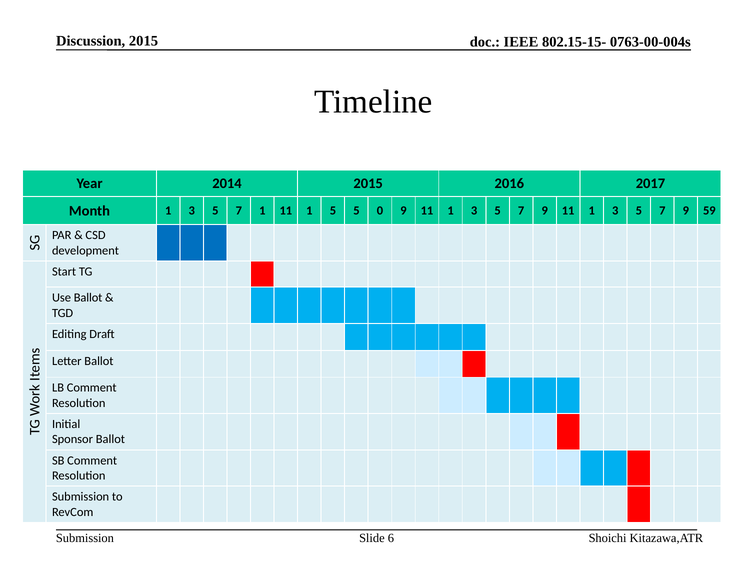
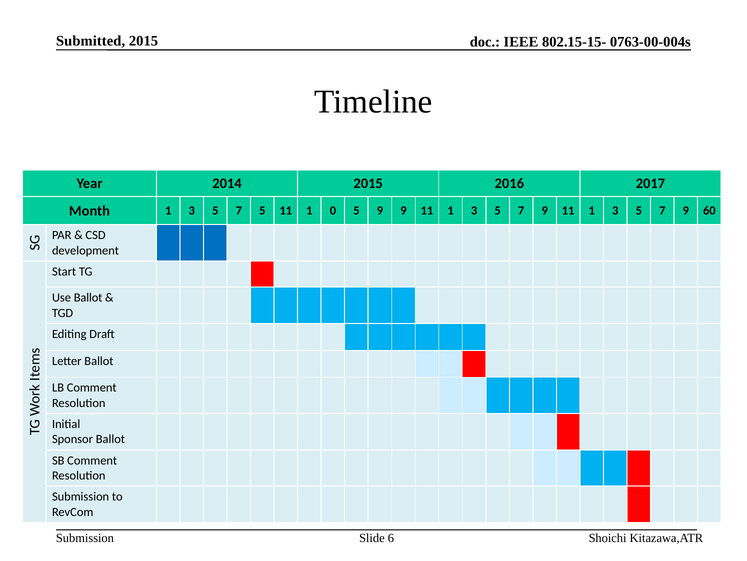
Discussion: Discussion -> Submitted (91, 41)
7 1: 1 -> 5 (262, 210)
1 5: 5 -> 0 (333, 210)
5 0: 0 -> 9 (380, 210)
59: 59 -> 60 (709, 210)
